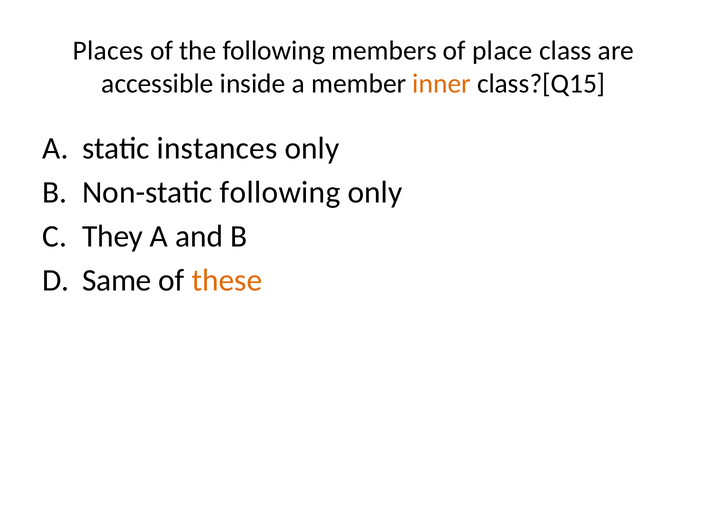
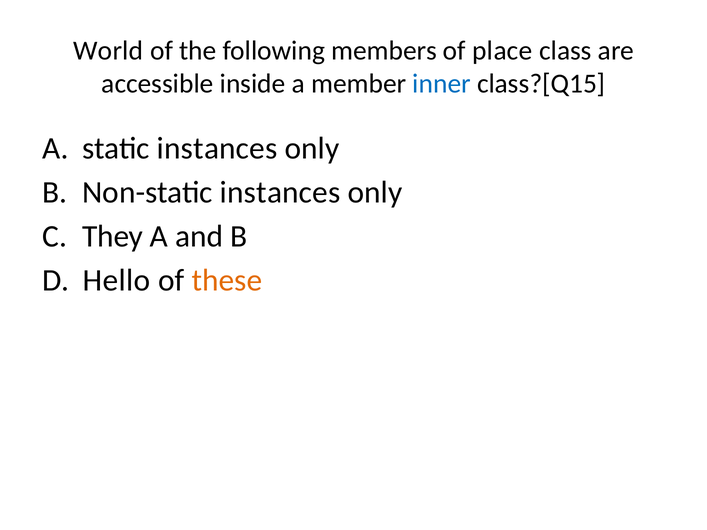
Places: Places -> World (108, 51)
inner colour: orange -> blue (442, 84)
Non-static following: following -> instances (280, 192)
Same: Same -> Hello (117, 280)
